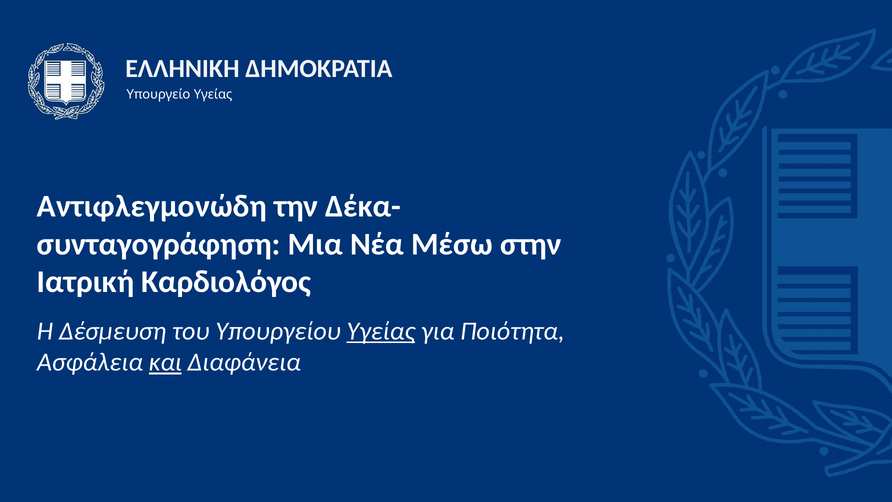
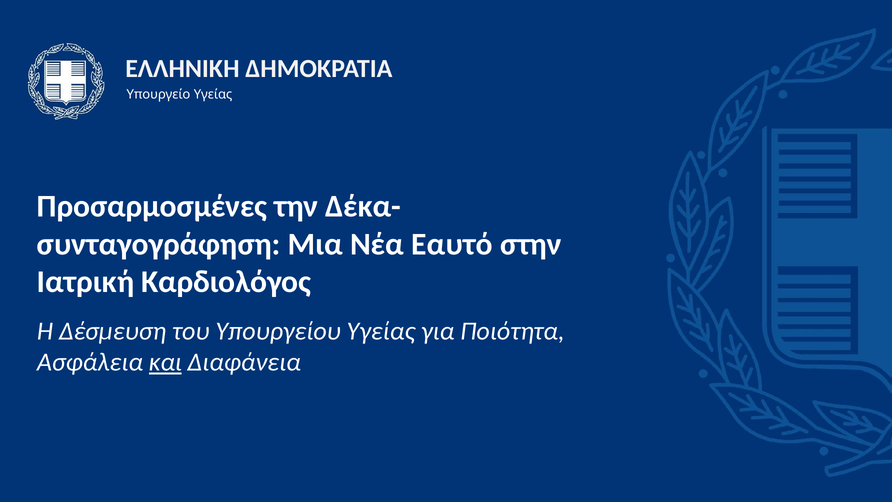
Αντιφλεγμονώδη: Αντιφλεγμονώδη -> Προσαρμοσμένες (152, 206)
Μέσω: Μέσω -> Εαυτό (452, 244)
Υγείας underline: present -> none (381, 331)
